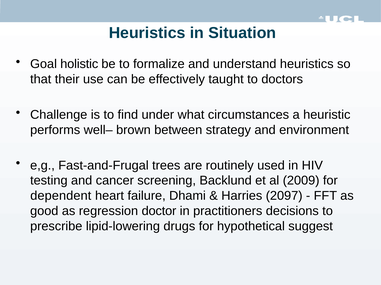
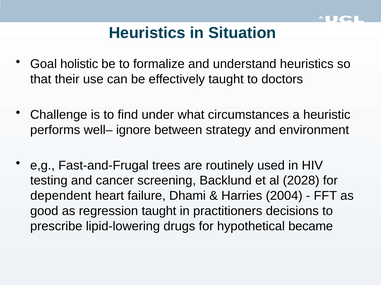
brown: brown -> ignore (133, 130)
2009: 2009 -> 2028 (301, 181)
2097: 2097 -> 2004 (284, 196)
regression doctor: doctor -> taught (159, 212)
suggest: suggest -> became (311, 227)
